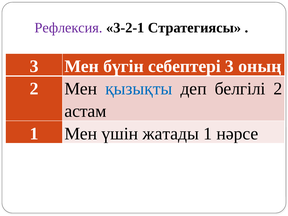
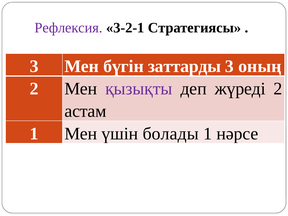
себептері: себептері -> заттарды (184, 66)
қызықты colour: blue -> purple (139, 89)
белгілі: белгілі -> жүреді (240, 89)
жатады: жатады -> болады (171, 134)
